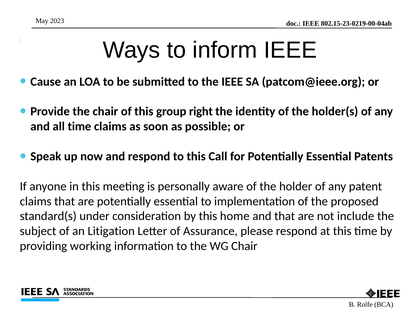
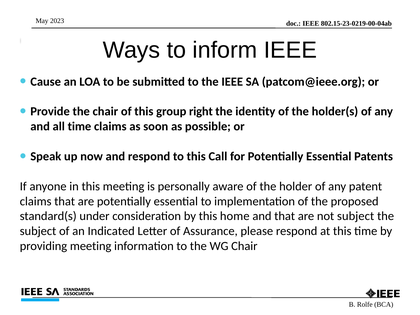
not include: include -> subject (356, 216)
Litigation: Litigation -> Indicated (111, 231)
providing working: working -> meeting (91, 246)
